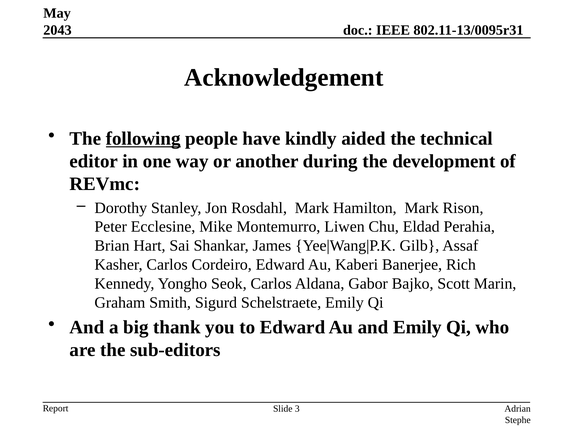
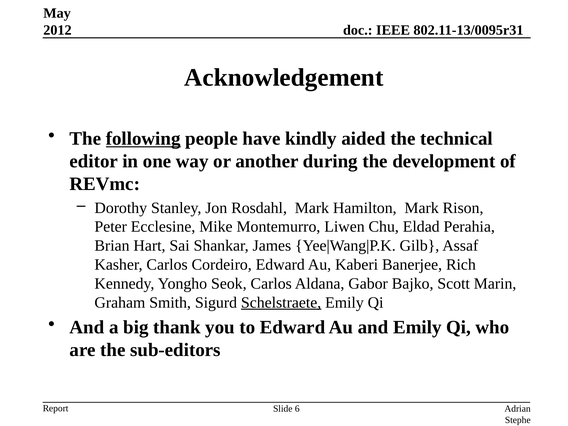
2043: 2043 -> 2012 (57, 30)
Schelstraete underline: none -> present (281, 303)
3: 3 -> 6 (297, 409)
